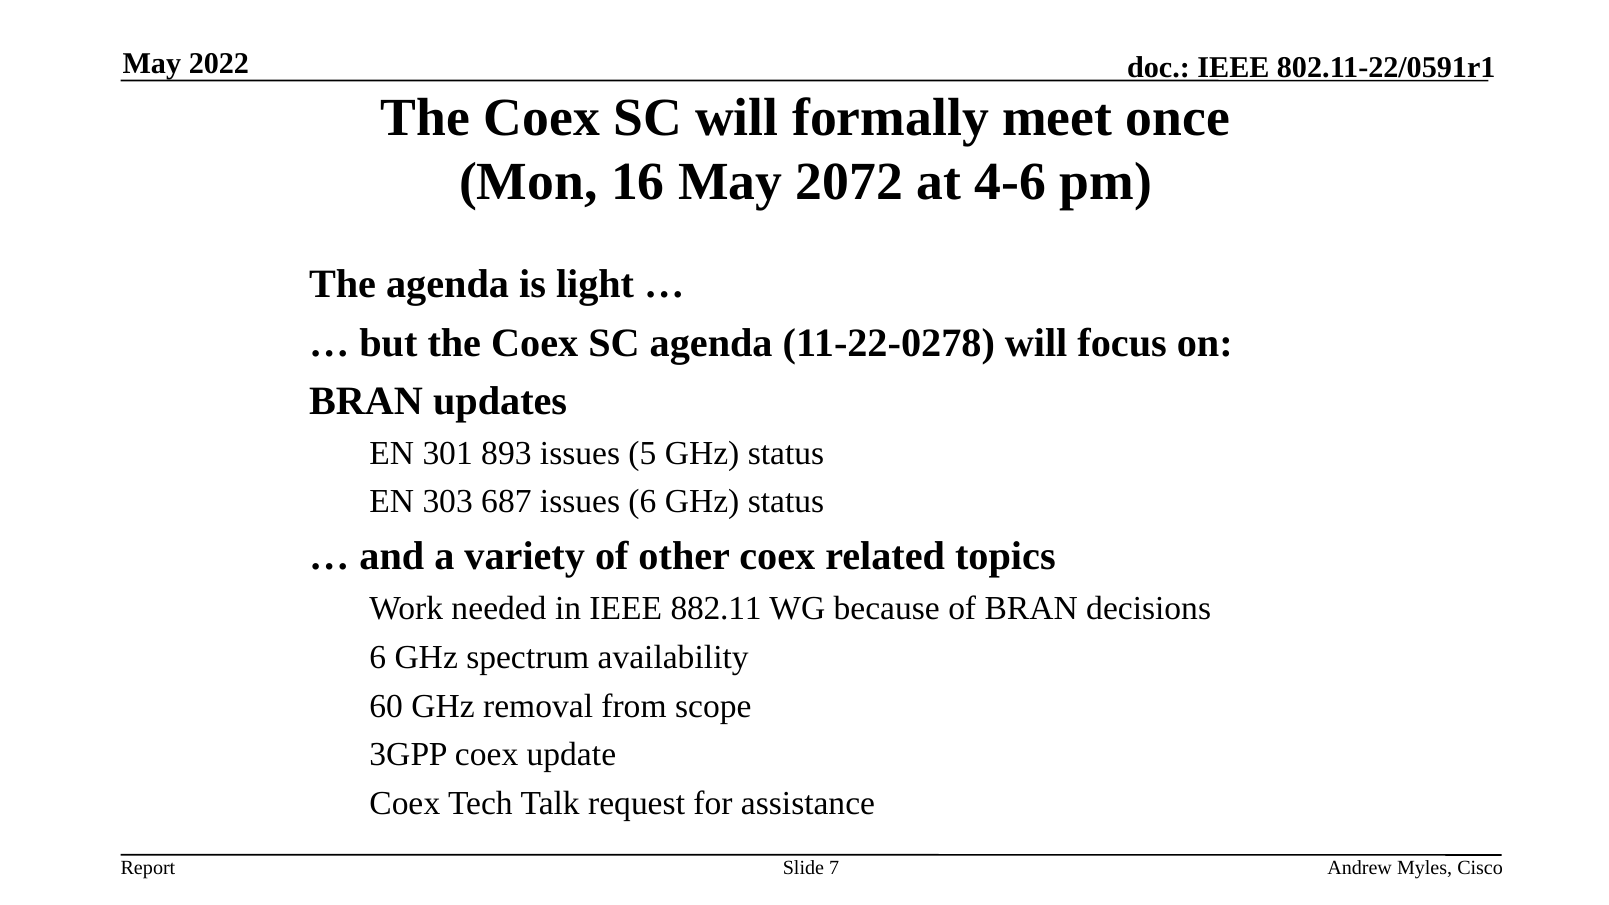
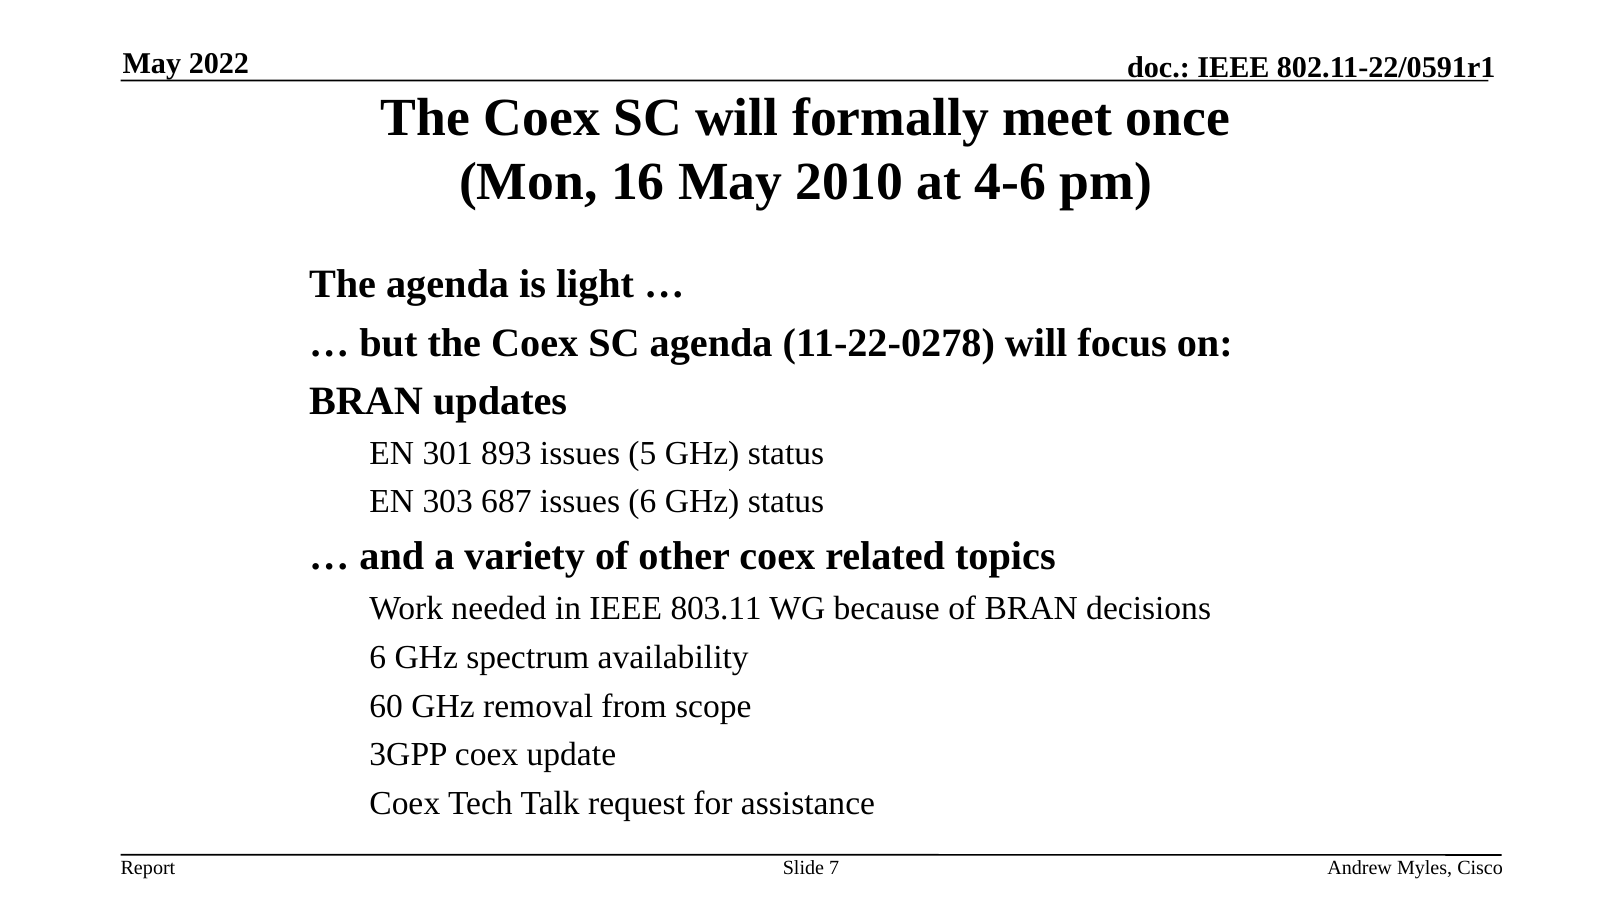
2072: 2072 -> 2010 (849, 182)
882.11: 882.11 -> 803.11 (716, 609)
